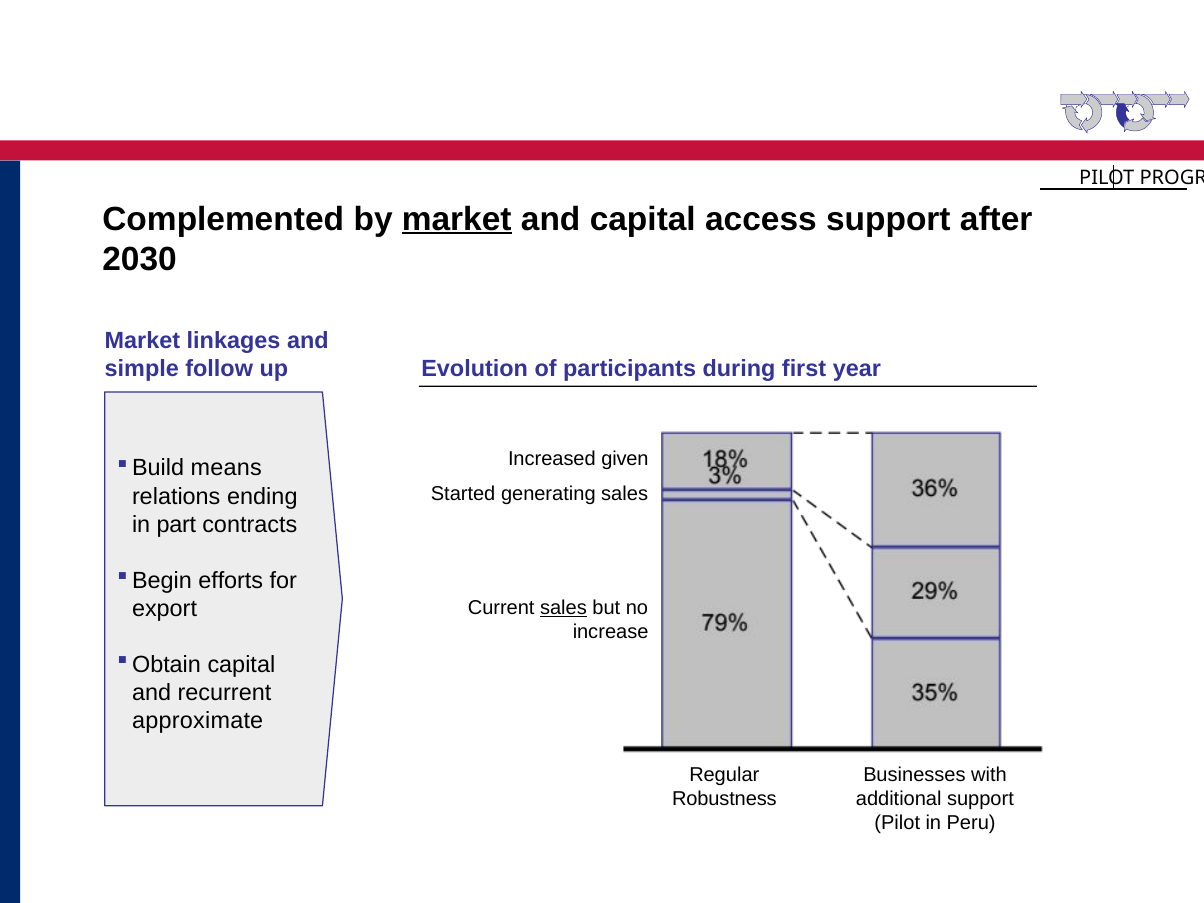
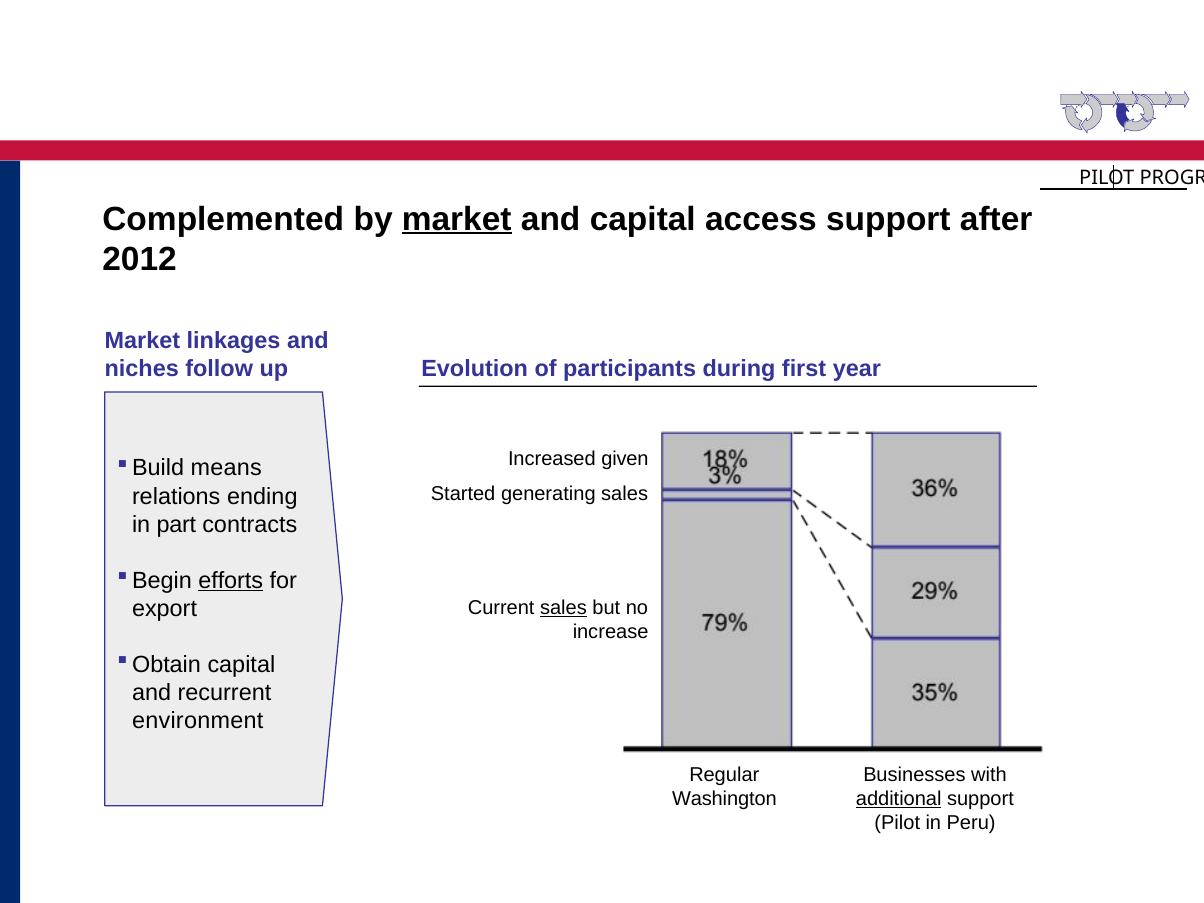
2030: 2030 -> 2012 (140, 259)
simple: simple -> niches (142, 369)
efforts underline: none -> present (231, 581)
approximate: approximate -> environment (198, 721)
Robustness: Robustness -> Washington (724, 799)
additional underline: none -> present (899, 799)
